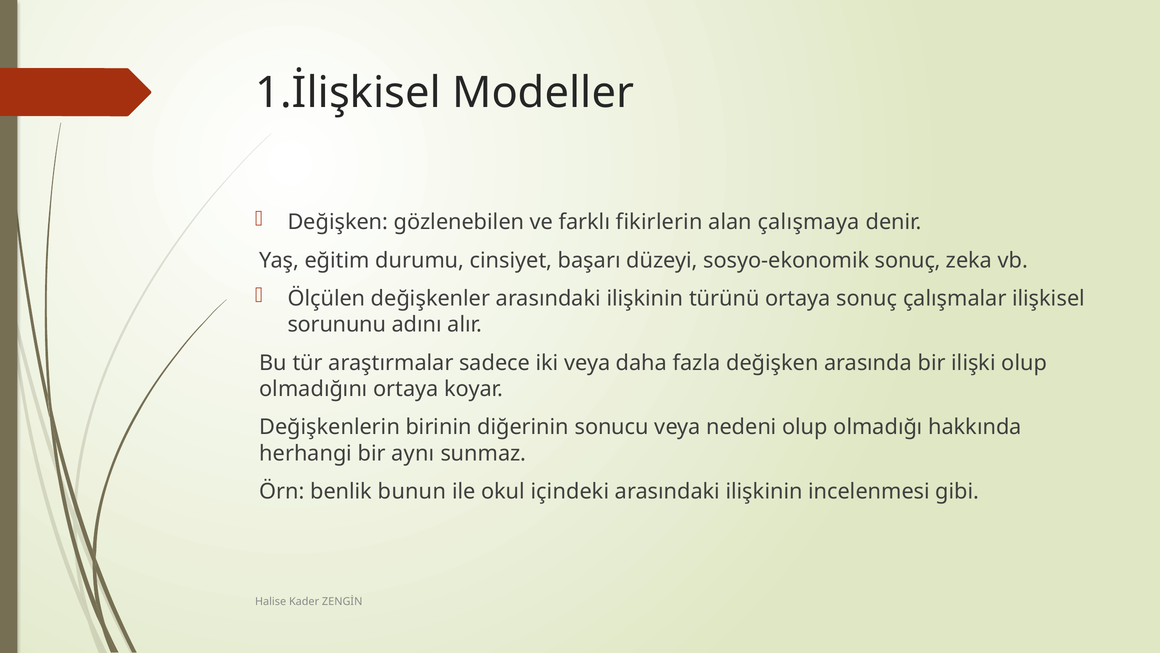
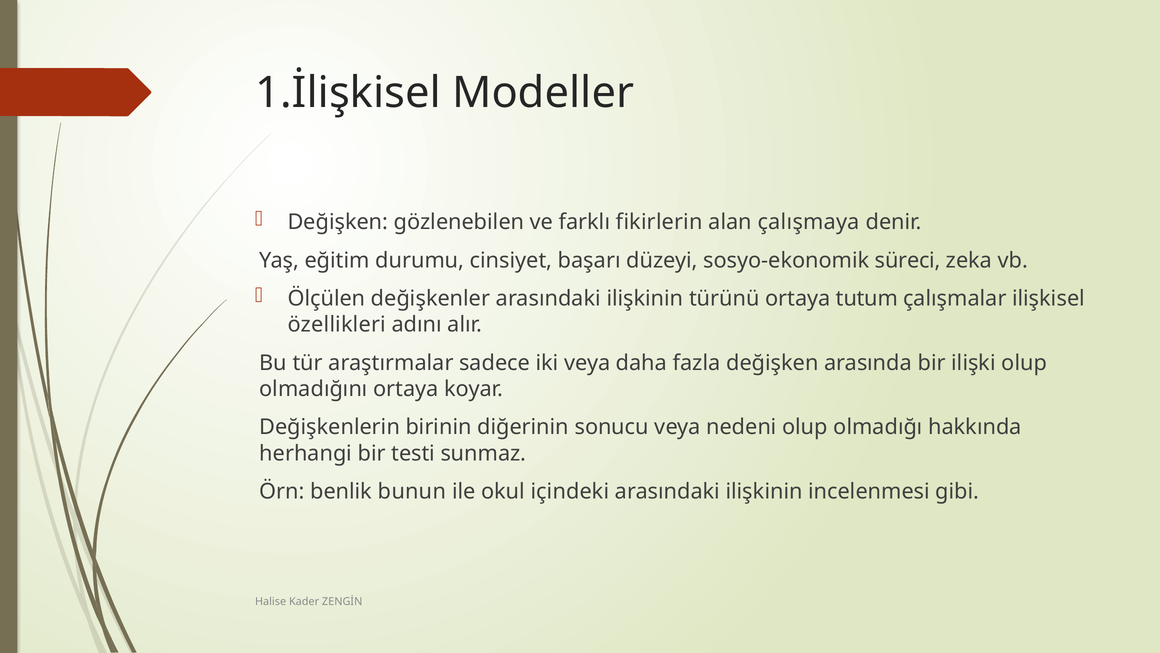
sosyo-ekonomik sonuç: sonuç -> süreci (908, 260)
ortaya sonuç: sonuç -> tutum (867, 298)
sorununu: sorununu -> özellikleri (337, 324)
aynı: aynı -> testi (413, 453)
